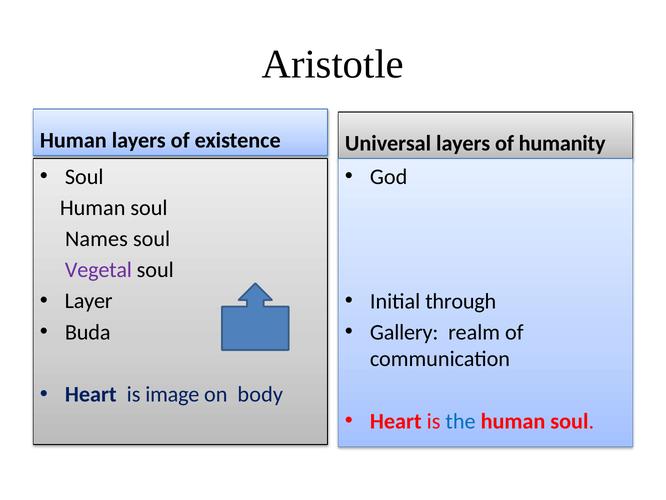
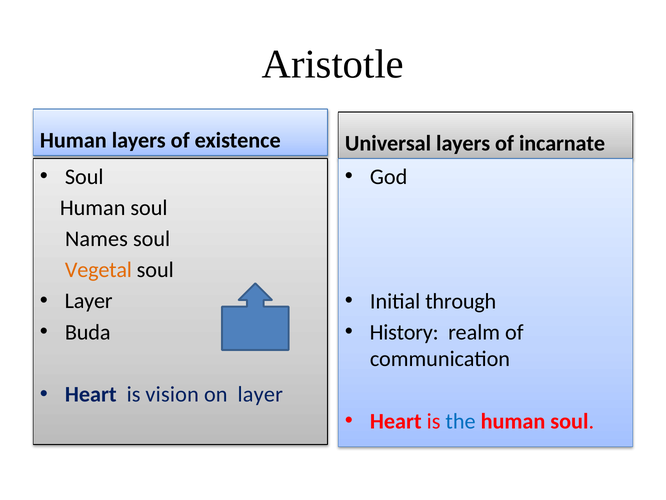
humanity: humanity -> incarnate (562, 143)
Vegetal colour: purple -> orange (98, 270)
Gallery: Gallery -> History (404, 332)
image: image -> vision (172, 394)
on body: body -> layer (260, 394)
